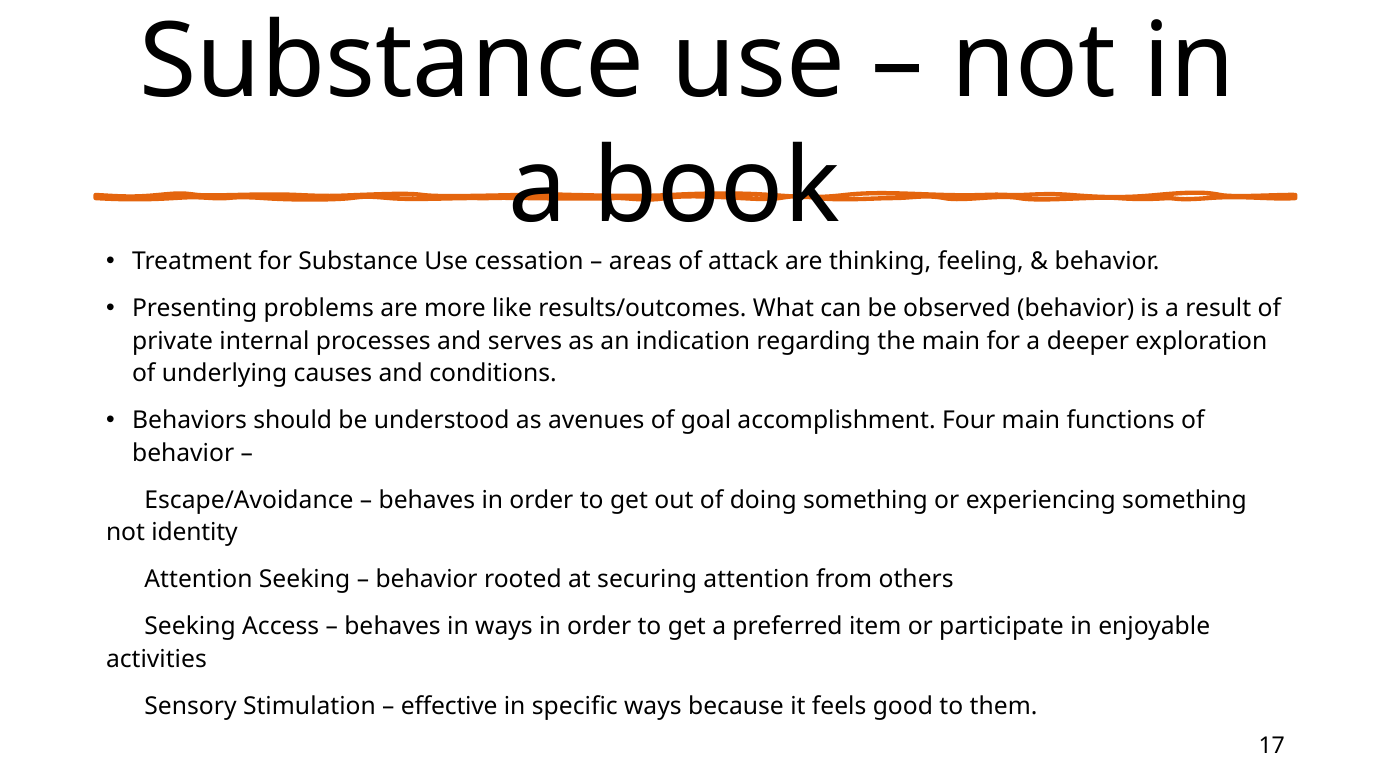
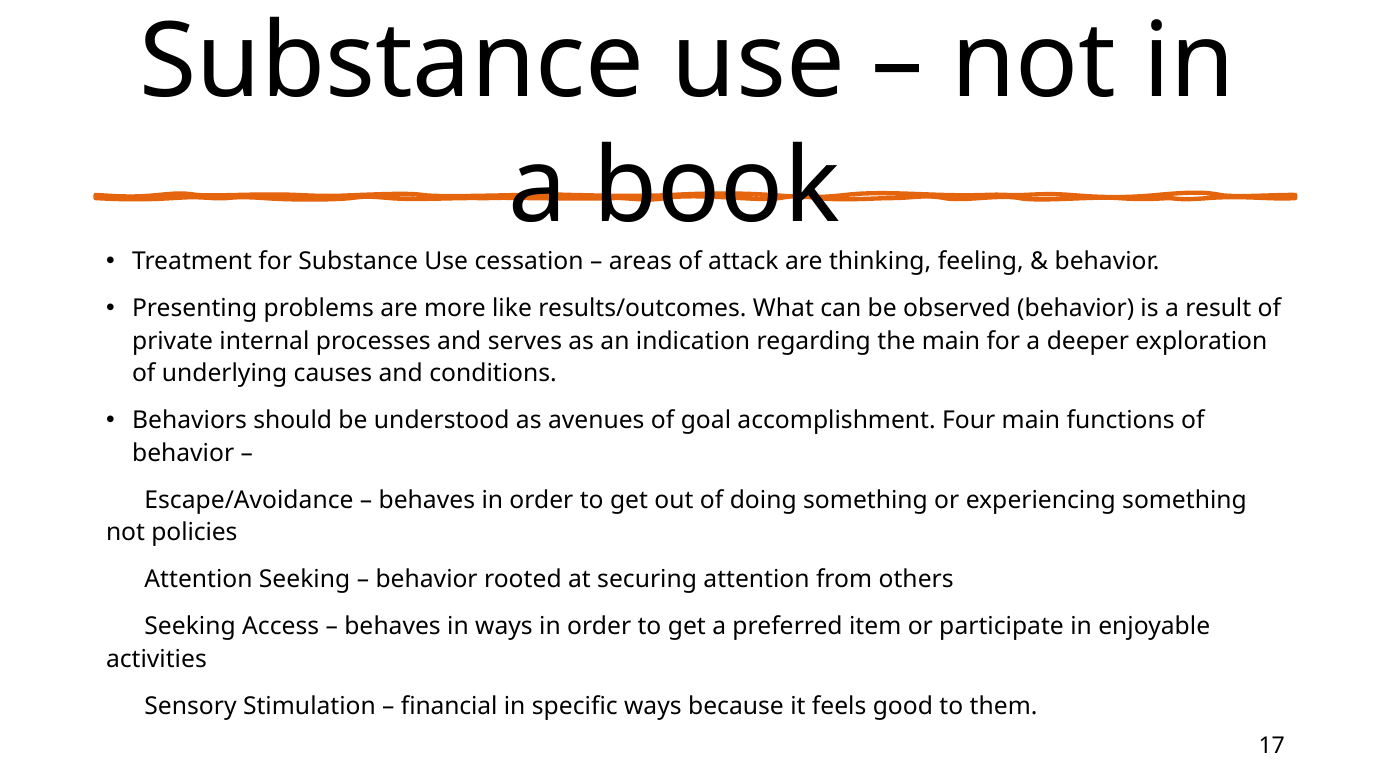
identity: identity -> policies (194, 533)
effective: effective -> financial (449, 706)
